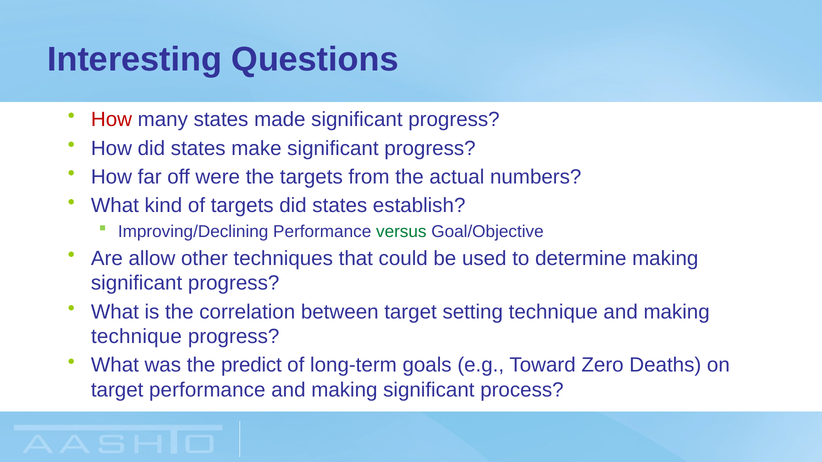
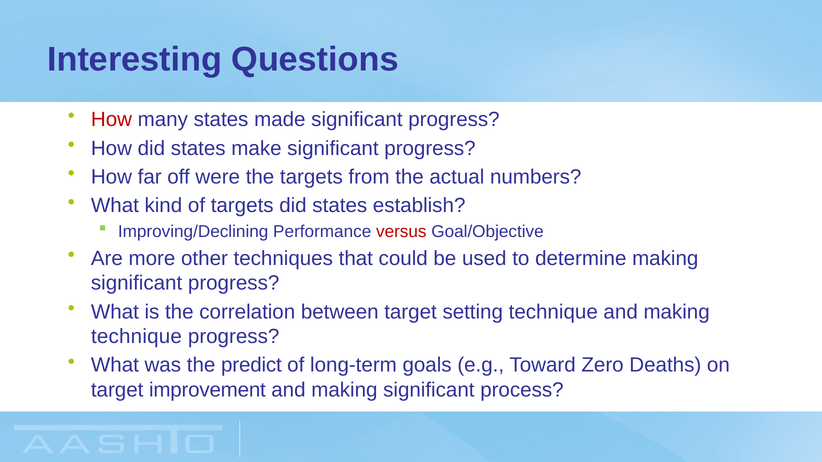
versus colour: green -> red (401, 232)
allow: allow -> more (152, 259)
target performance: performance -> improvement (207, 390)
